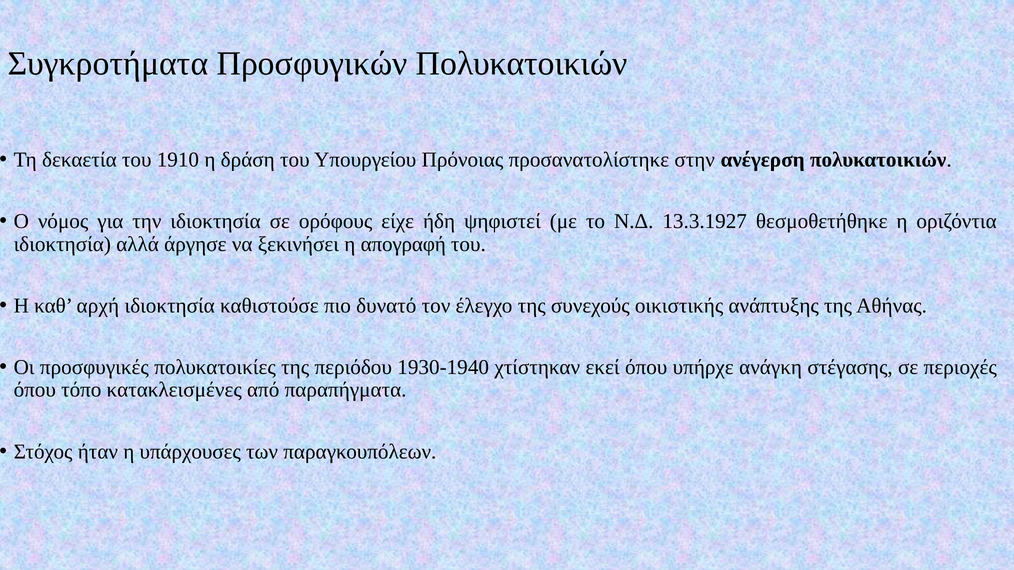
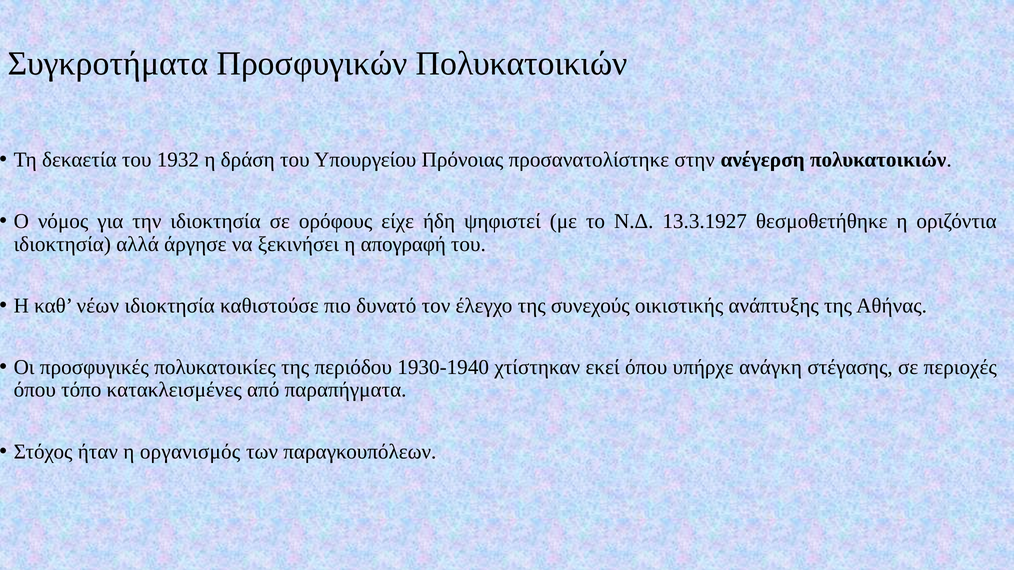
1910: 1910 -> 1932 (178, 160)
αρχή: αρχή -> νέων (98, 306)
υπάρχουσες: υπάρχουσες -> οργανισμός (190, 452)
